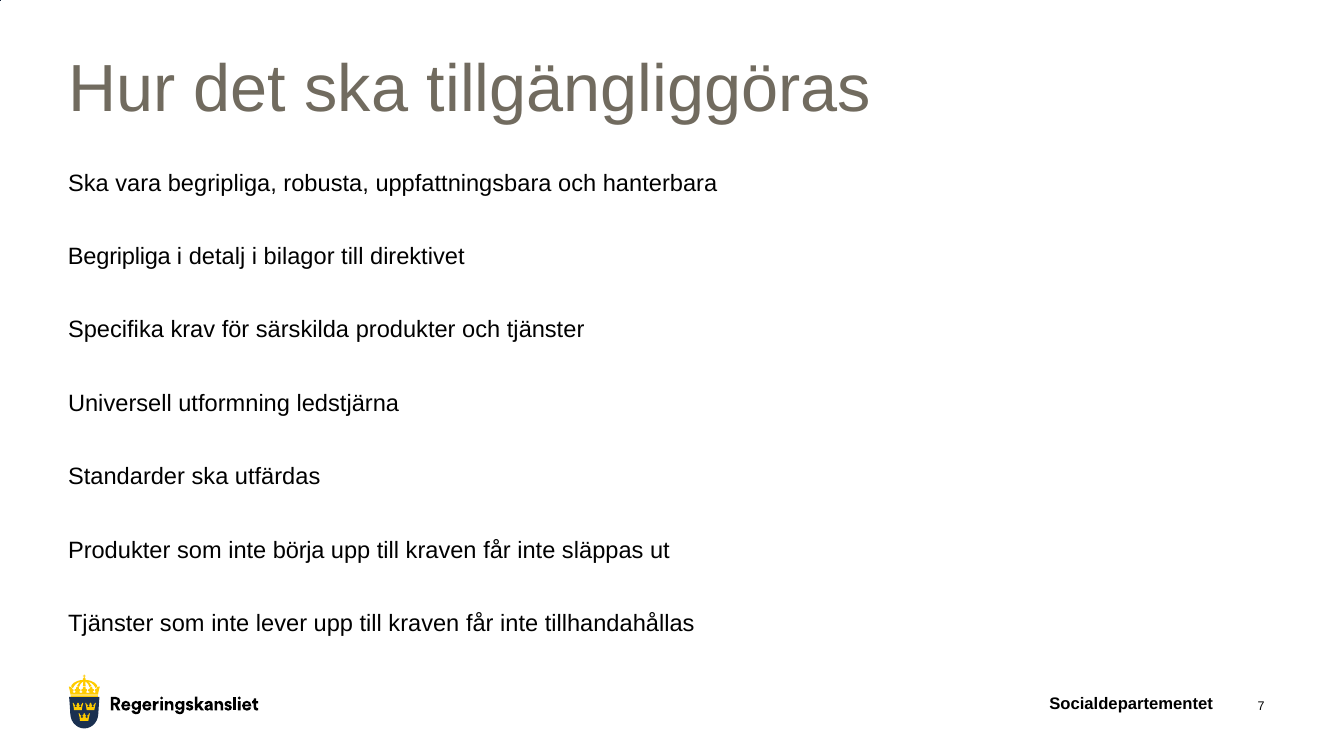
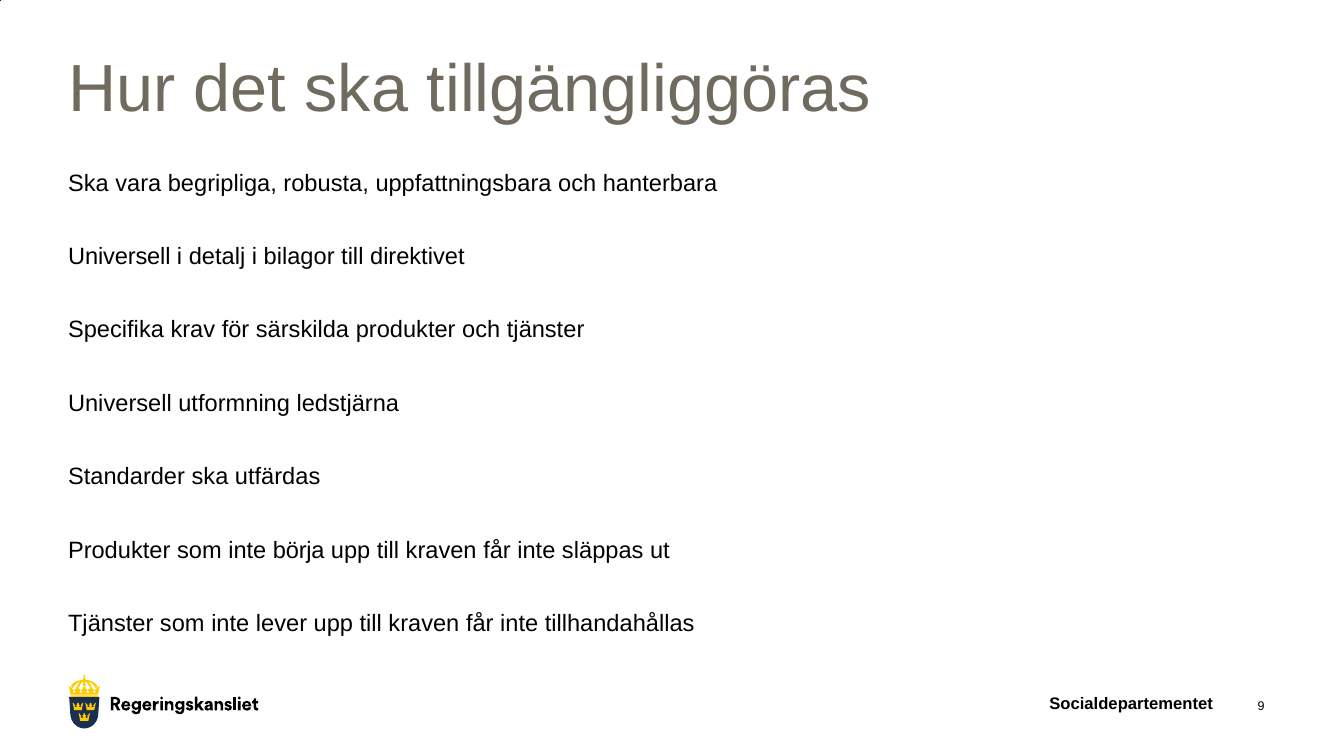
Begripliga: Begripliga -> Universell (119, 257)
7: 7 -> 9 (1261, 706)
